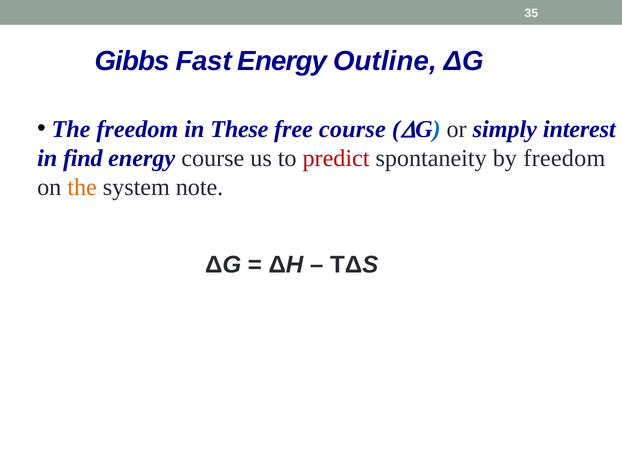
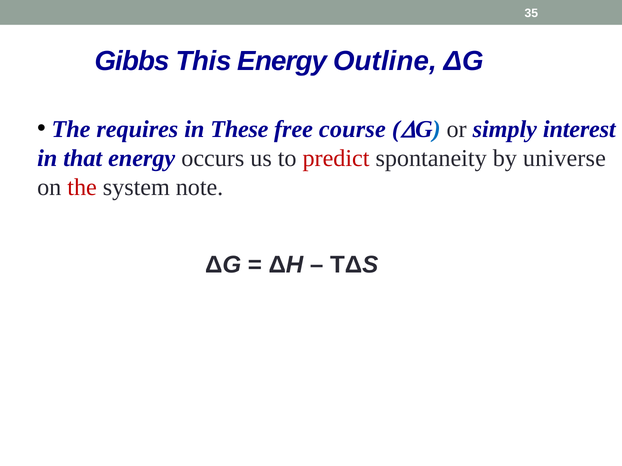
Fast: Fast -> This (204, 61)
The freedom: freedom -> requires (137, 129)
find: find -> that (83, 158)
energy course: course -> occurs (213, 158)
by freedom: freedom -> universe (564, 158)
the colour: orange -> red (82, 187)
